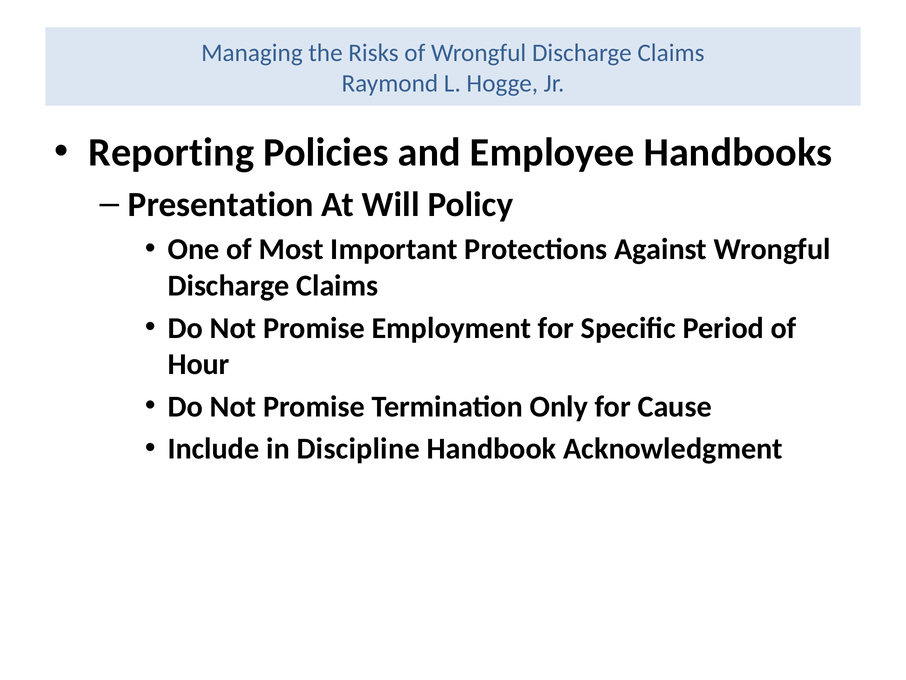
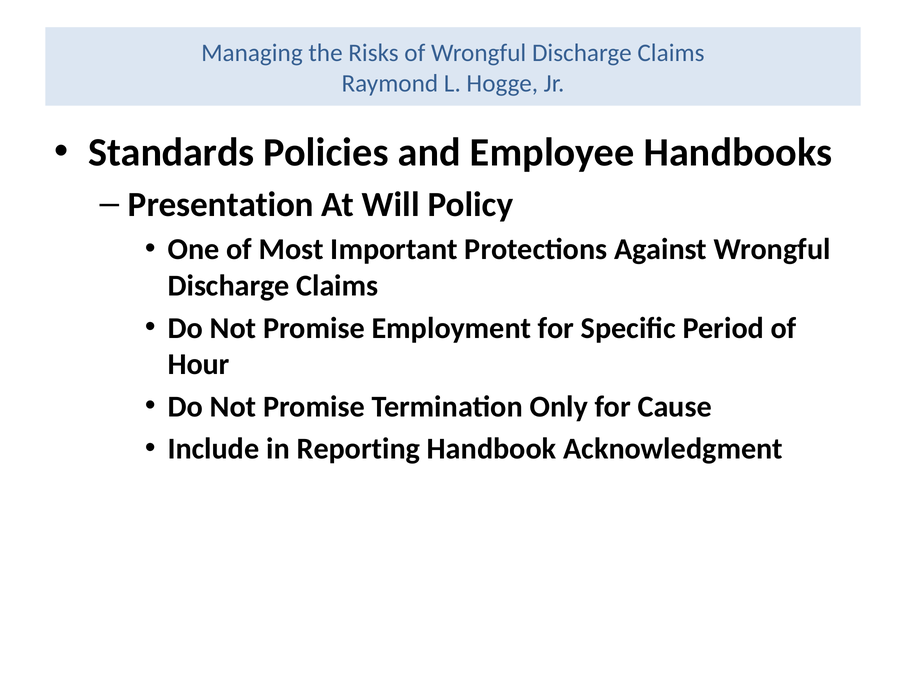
Reporting: Reporting -> Standards (171, 152)
Discipline: Discipline -> Reporting (358, 449)
